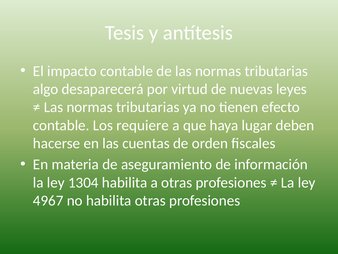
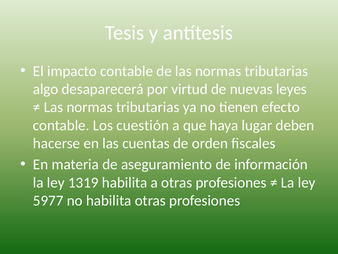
requiere: requiere -> cuestión (143, 125)
1304: 1304 -> 1319 (83, 182)
4967: 4967 -> 5977 (48, 200)
